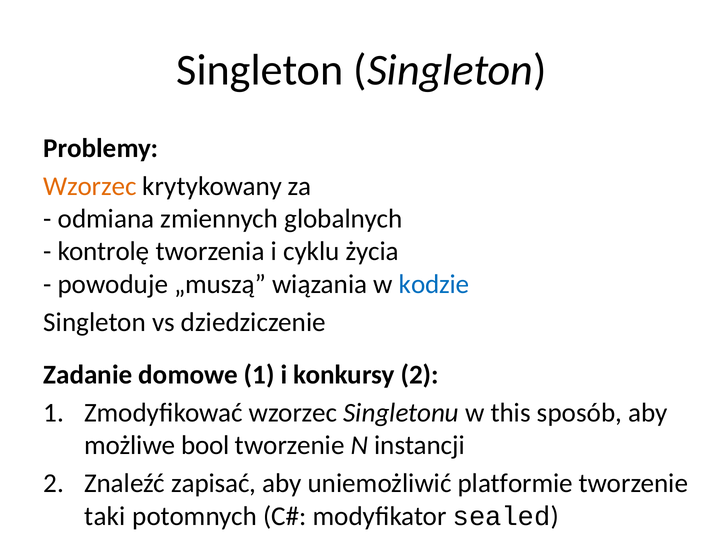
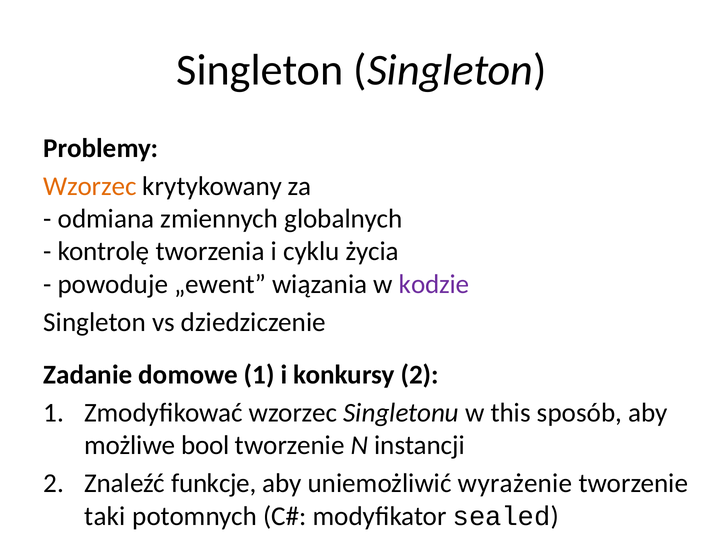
„muszą: „muszą -> „ewent (220, 284)
kodzie colour: blue -> purple (434, 284)
zapisać: zapisać -> funkcje (214, 484)
platformie: platformie -> wyrażenie (515, 484)
